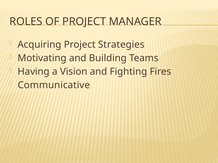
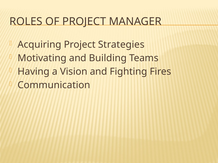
Communicative: Communicative -> Communication (54, 85)
